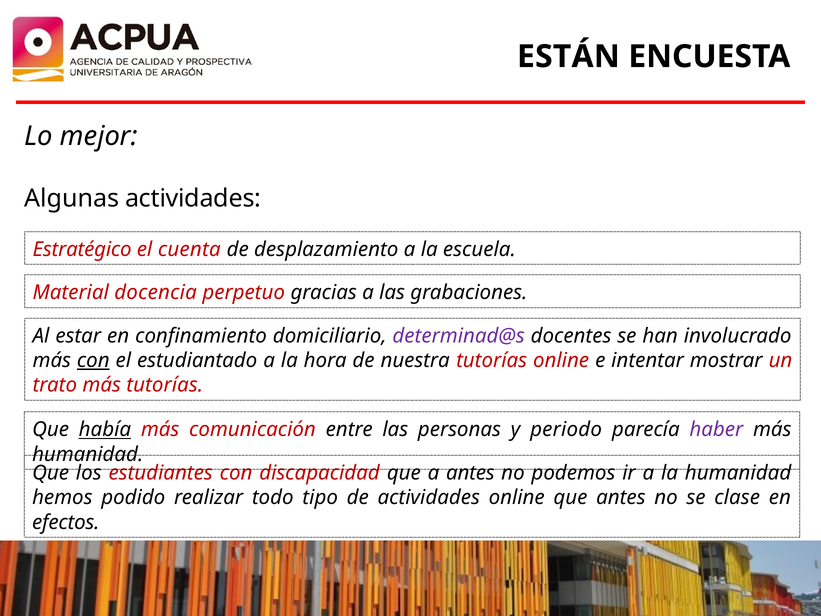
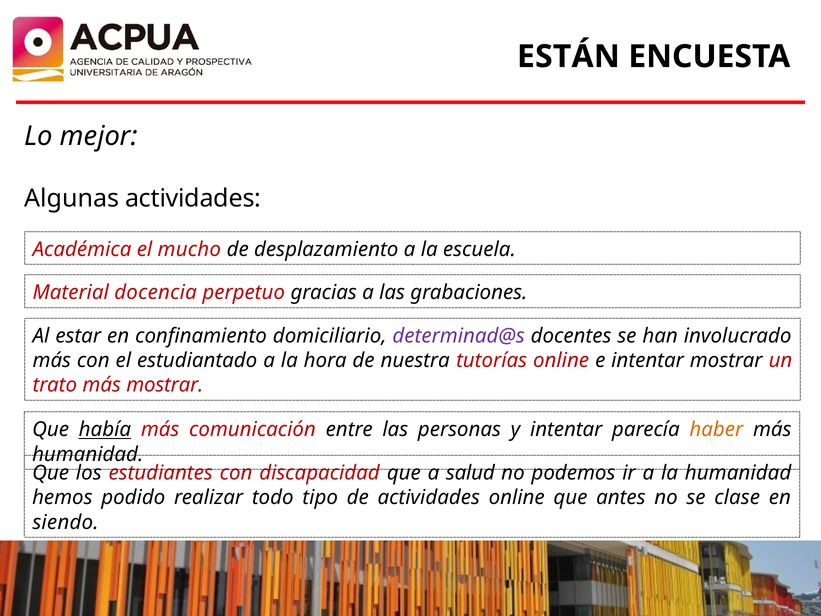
Estratégico: Estratégico -> Académica (82, 249)
cuenta: cuenta -> mucho (189, 249)
con underline: present -> none (93, 360)
más tutorías: tutorías -> mostrar (165, 385)
y periodo: periodo -> intentar (566, 429)
haber colour: purple -> orange (716, 429)
a antes: antes -> salud (470, 473)
efectos: efectos -> siendo (66, 522)
